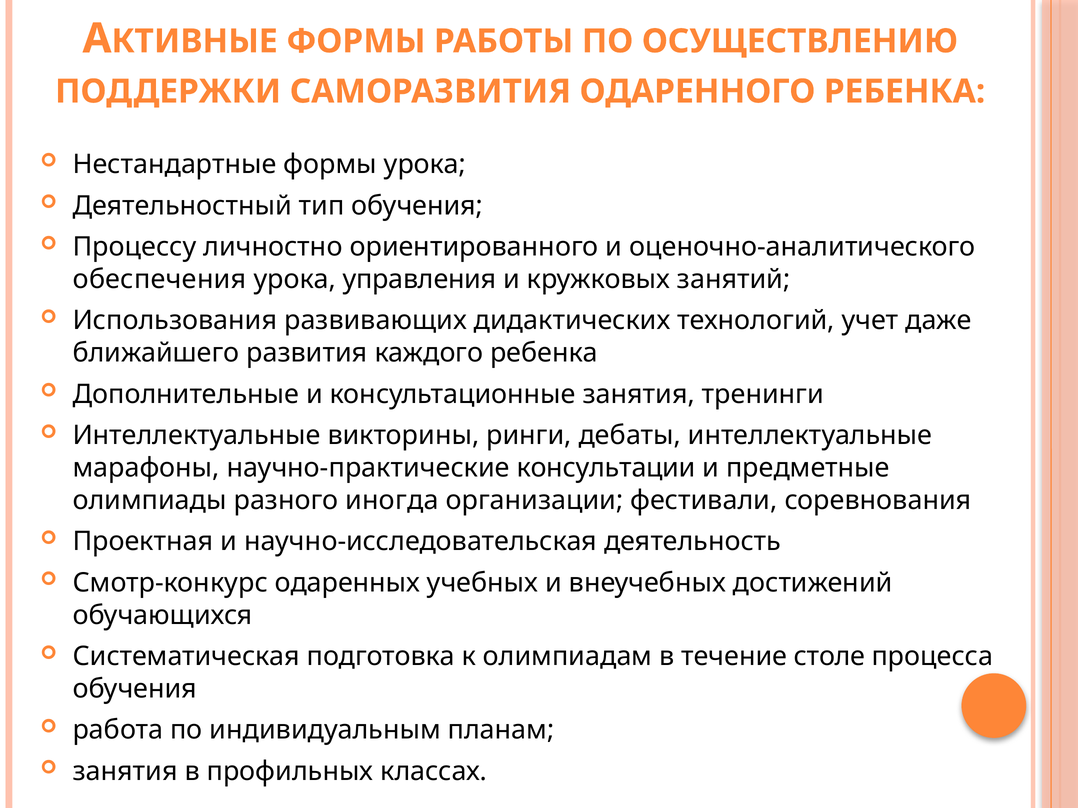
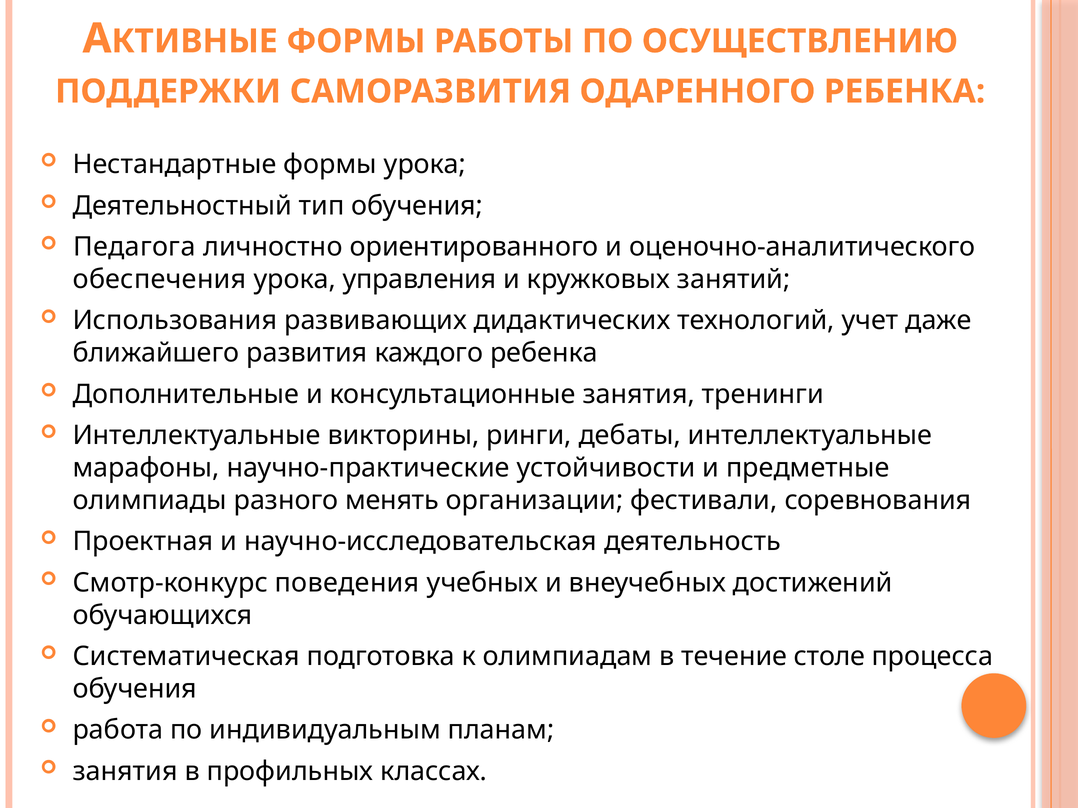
Процессу: Процессу -> Педагога (134, 247)
консультации: консультации -> устойчивости (606, 468)
иногда: иногда -> менять (392, 500)
одаренных: одаренных -> поведения (347, 583)
